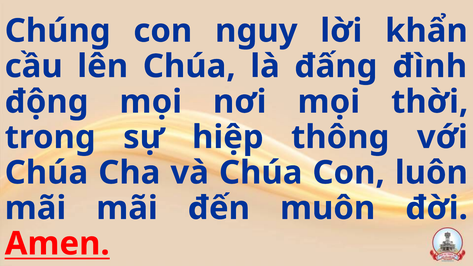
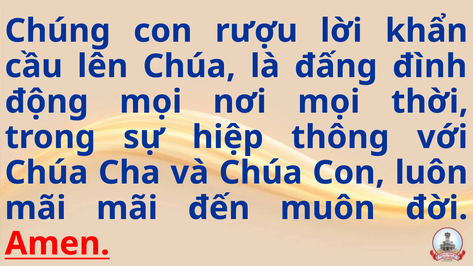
nguy: nguy -> rượu (256, 31)
